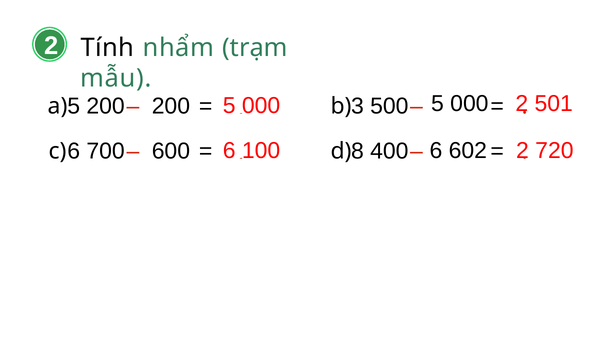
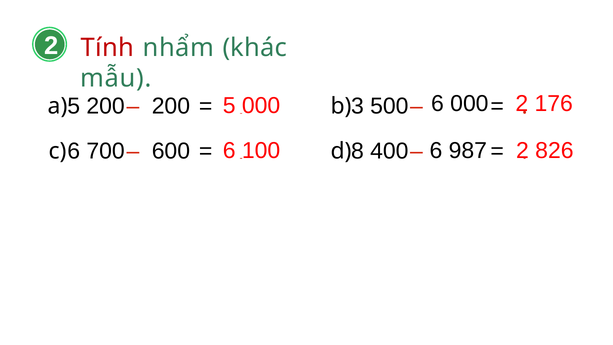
Tính colour: black -> red (107, 48)
trạm: trạm -> khác (255, 48)
5: 5 -> 6 (437, 104)
501: 501 -> 176 (554, 103)
602: 602 -> 987 (468, 150)
720: 720 -> 826 (554, 150)
